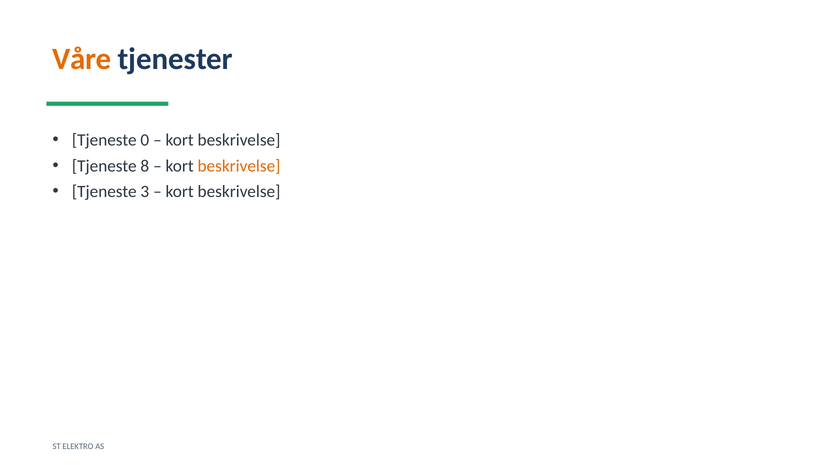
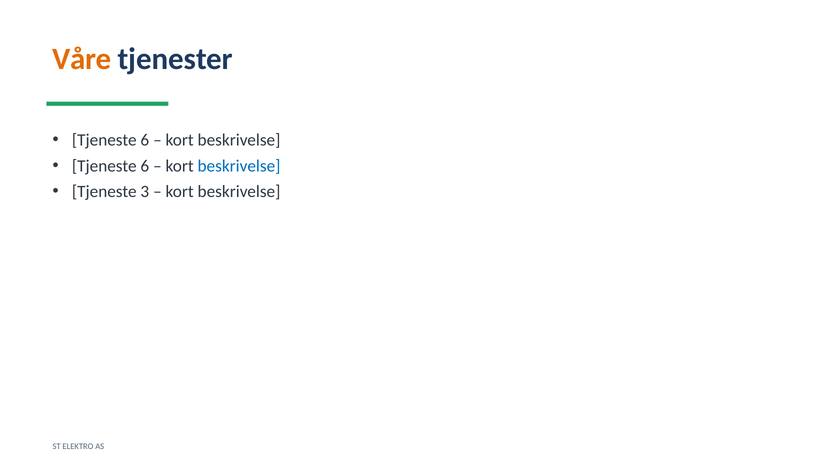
0: 0 -> 6 (145, 140)
8: 8 -> 6 (145, 166)
beskrivelse colour: orange -> blue (239, 166)
